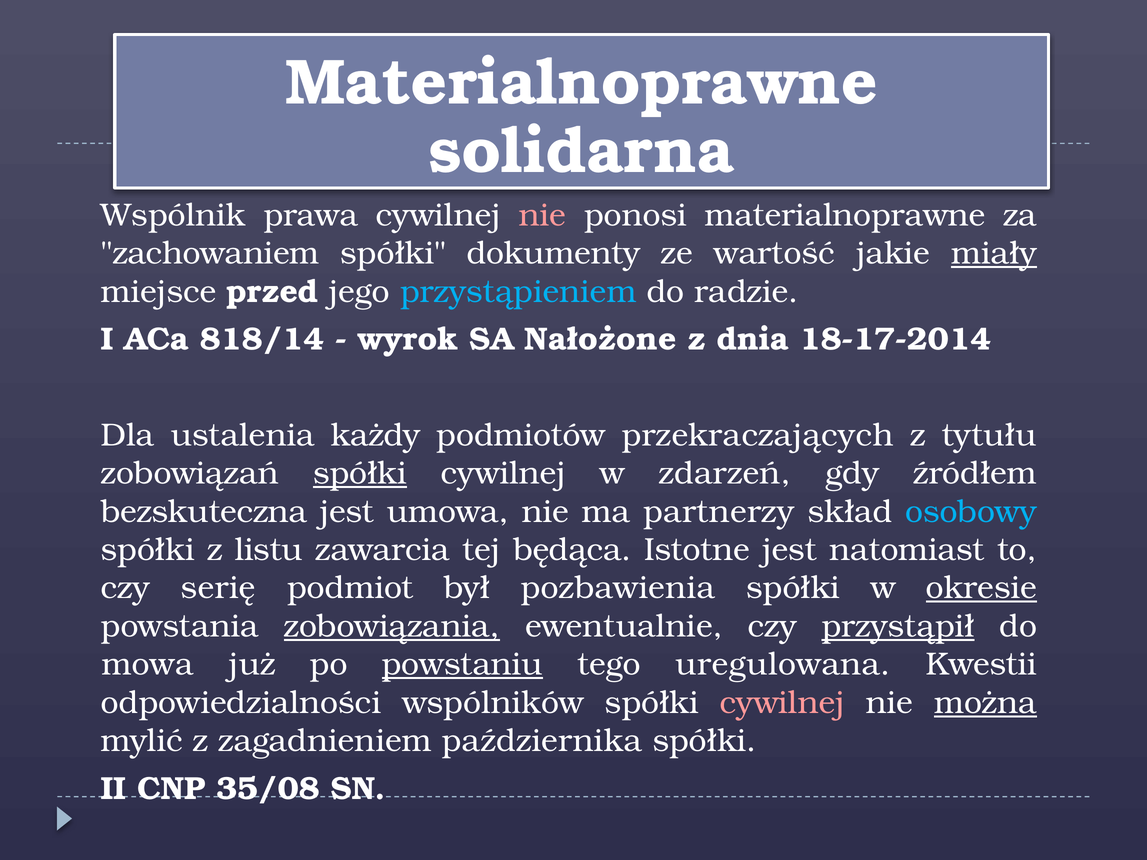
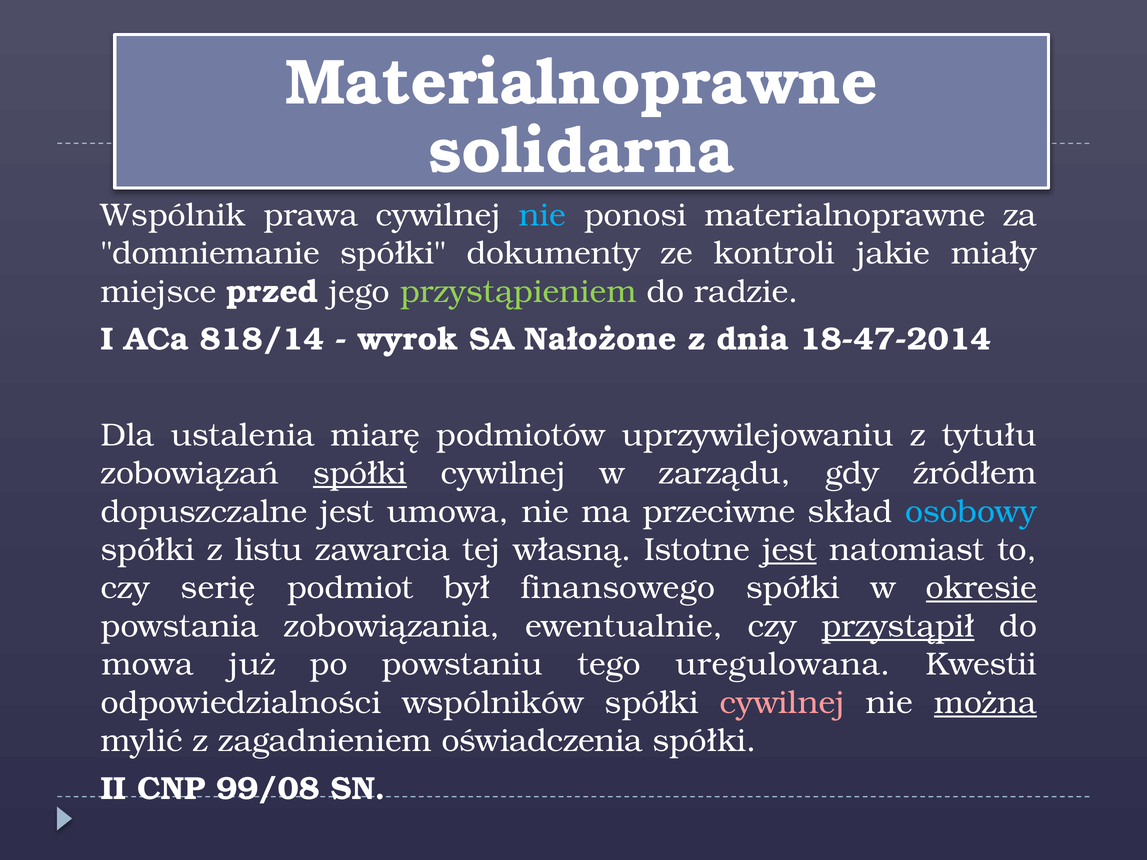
nie colour: pink -> light blue (542, 215)
zachowaniem: zachowaniem -> domniemanie (210, 253)
wartość: wartość -> kontroli (774, 253)
miały underline: present -> none (994, 253)
przystąpieniem colour: light blue -> light green (518, 292)
18-17-2014: 18-17-2014 -> 18-47-2014 (895, 339)
każdy: każdy -> miarę (376, 435)
przekraczających: przekraczających -> uprzywilejowaniu (758, 435)
zdarzeń: zdarzeń -> zarządu (725, 473)
bezskuteczna: bezskuteczna -> dopuszczalne (204, 512)
partnerzy: partnerzy -> przeciwne (719, 512)
będąca: będąca -> własną (572, 550)
jest underline: none -> present (790, 550)
pozbawienia: pozbawienia -> finansowego (618, 588)
zobowiązania underline: present -> none (392, 626)
powstaniu underline: present -> none (462, 665)
października: października -> oświadczenia (542, 741)
35/08: 35/08 -> 99/08 (268, 789)
